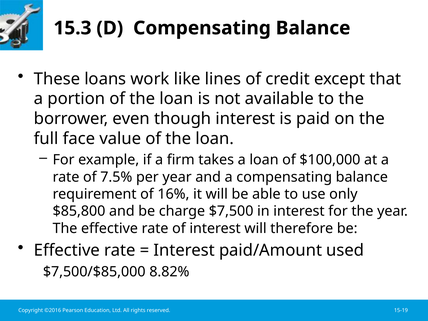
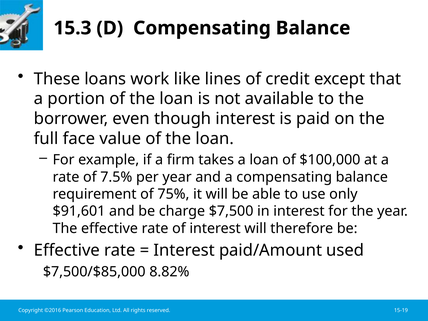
16%: 16% -> 75% (173, 194)
$85,800: $85,800 -> $91,601 (79, 211)
